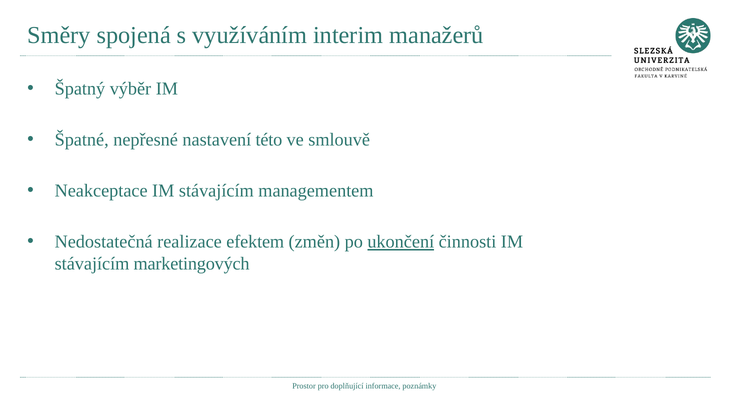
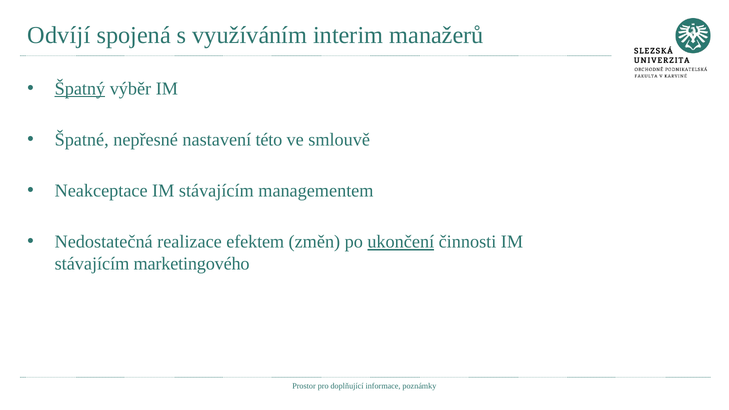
Směry: Směry -> Odvíjí (59, 35)
Špatný underline: none -> present (80, 89)
marketingových: marketingových -> marketingového (192, 264)
